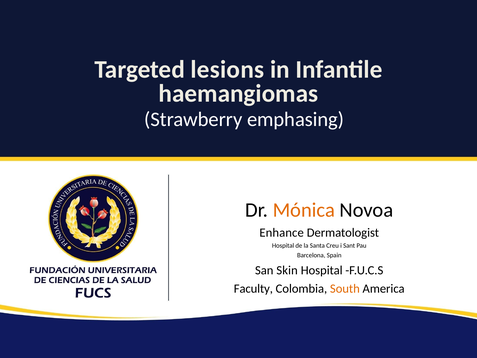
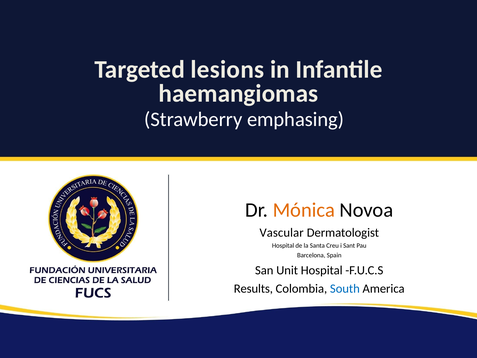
Enhance: Enhance -> Vascular (282, 233)
Skin: Skin -> Unit (287, 270)
Faculty: Faculty -> Results (253, 288)
South colour: orange -> blue (345, 288)
